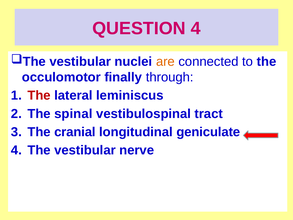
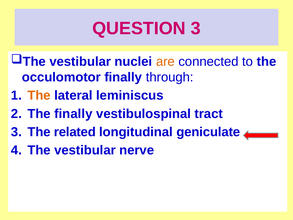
QUESTION 4: 4 -> 3 (196, 28)
The colour: red -> orange (39, 95)
The spinal: spinal -> finally (73, 114)
cranial: cranial -> related (75, 132)
